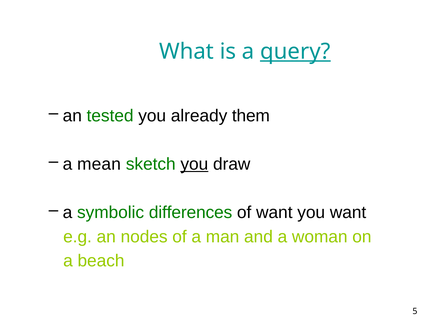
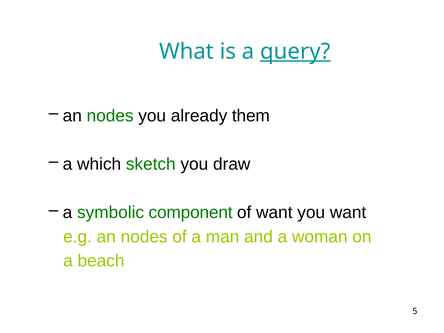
tested: tested -> nodes (110, 116)
mean: mean -> which (99, 164)
you underline: present -> none (194, 164)
differences: differences -> component (191, 212)
